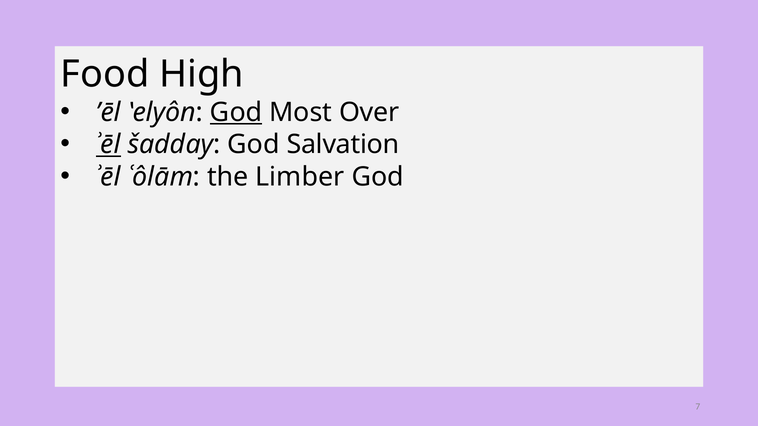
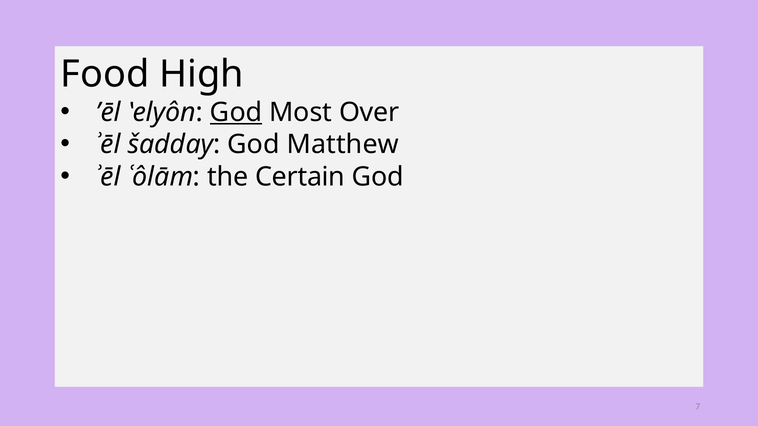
ʾēl underline: present -> none (108, 145)
Salvation: Salvation -> Matthew (343, 145)
Limber: Limber -> Certain (300, 177)
